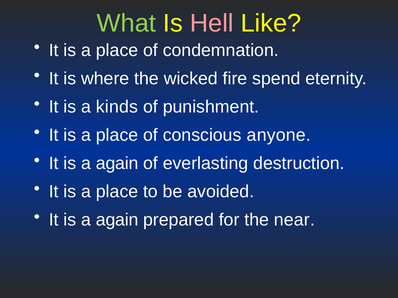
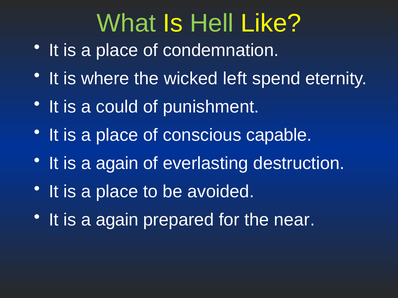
Hell colour: pink -> light green (212, 23)
fire: fire -> left (235, 79)
kinds: kinds -> could (117, 107)
anyone: anyone -> capable (279, 135)
